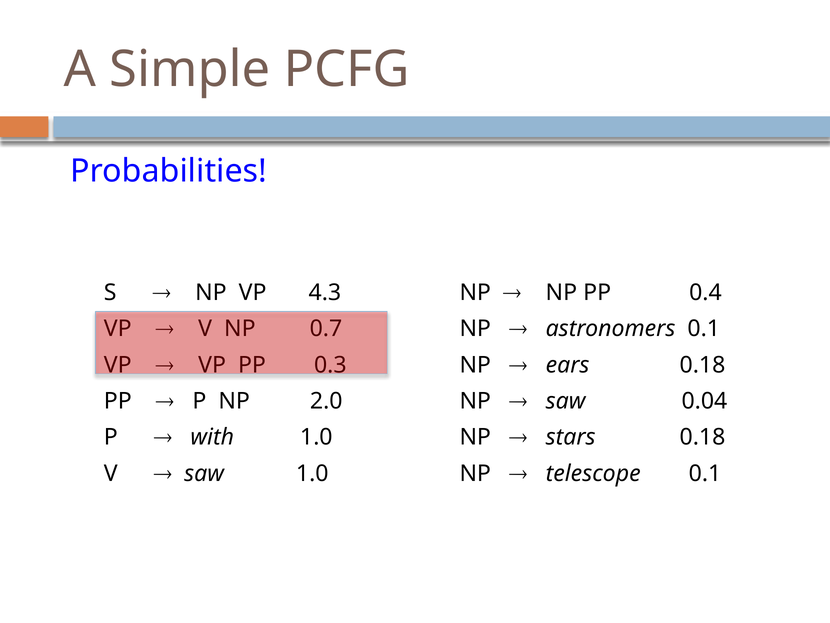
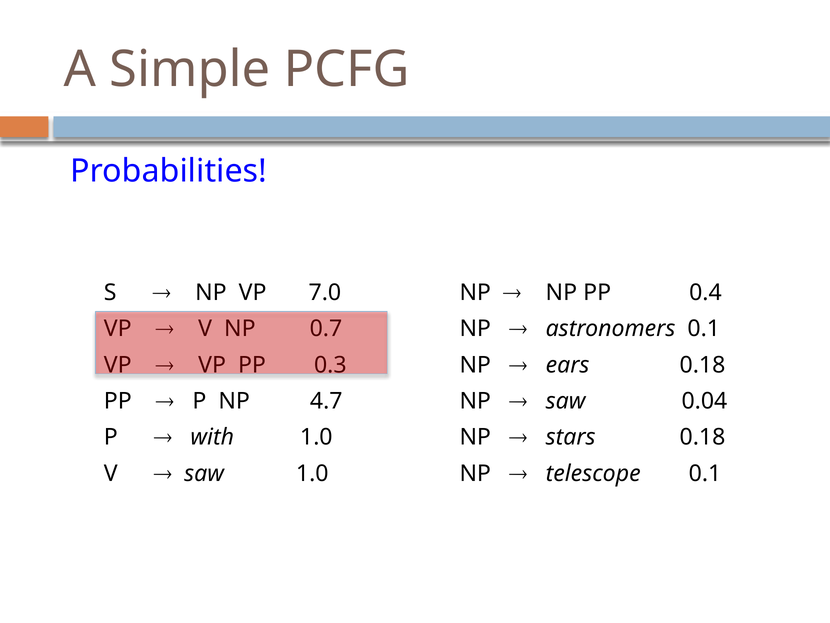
4.3: 4.3 -> 7.0 (325, 292)
2.0: 2.0 -> 4.7 (326, 401)
